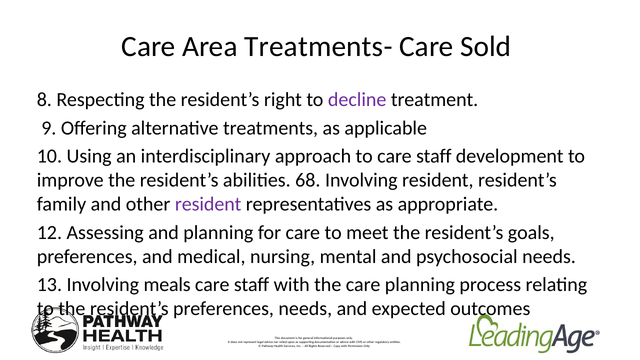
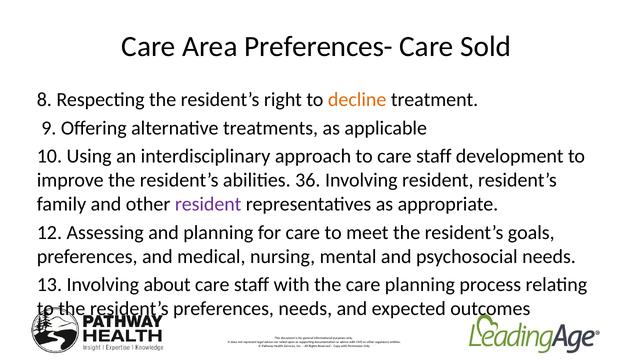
Treatments-: Treatments- -> Preferences- (319, 46)
decline colour: purple -> orange (357, 100)
68: 68 -> 36 (308, 180)
meals: meals -> about (167, 285)
